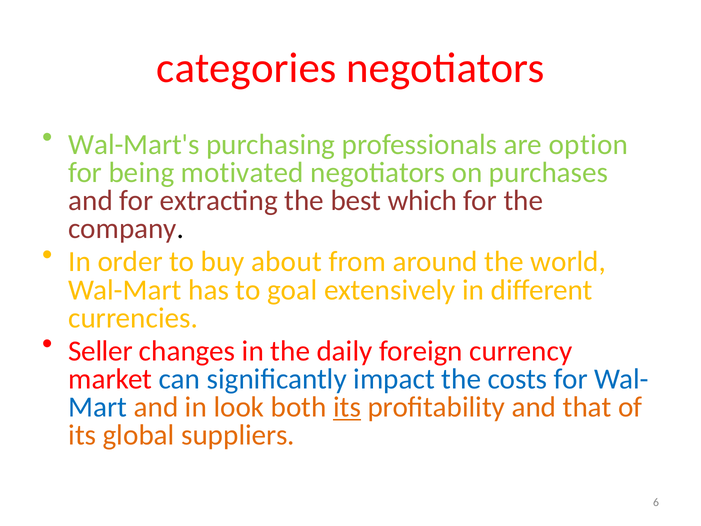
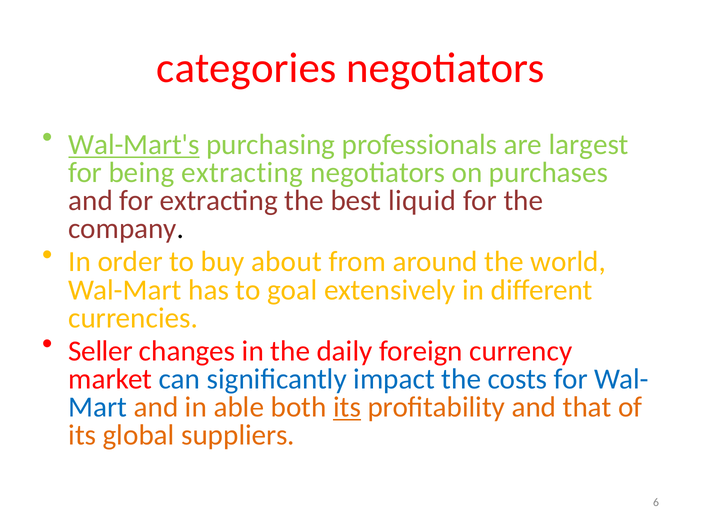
Wal-Mart's underline: none -> present (134, 145)
option: option -> largest (589, 145)
being motivated: motivated -> extracting (242, 173)
which: which -> liquid (422, 201)
look: look -> able (239, 407)
